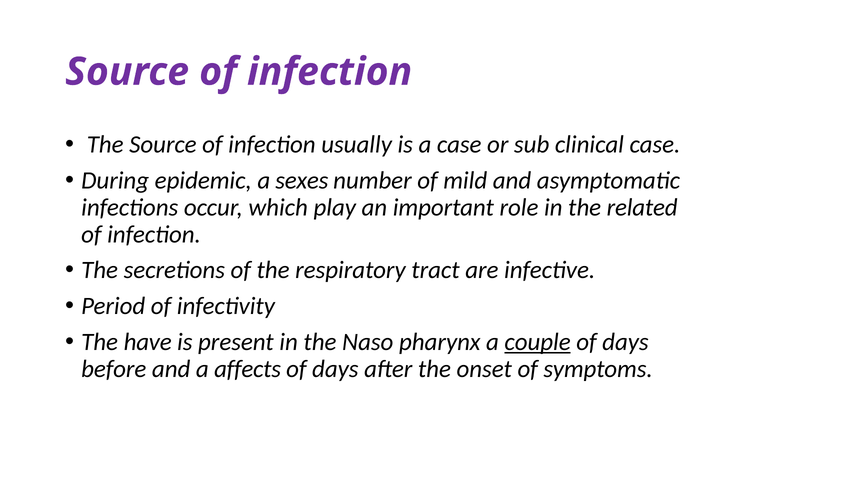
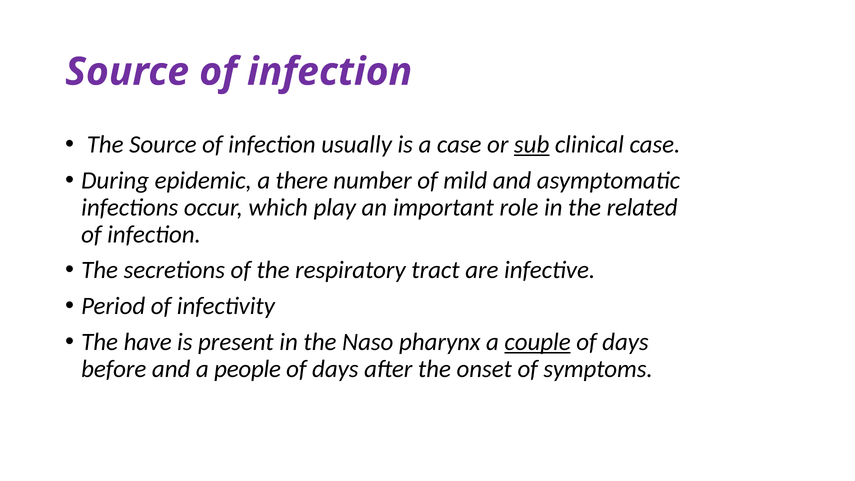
sub underline: none -> present (532, 145)
sexes: sexes -> there (302, 180)
affects: affects -> people (248, 369)
